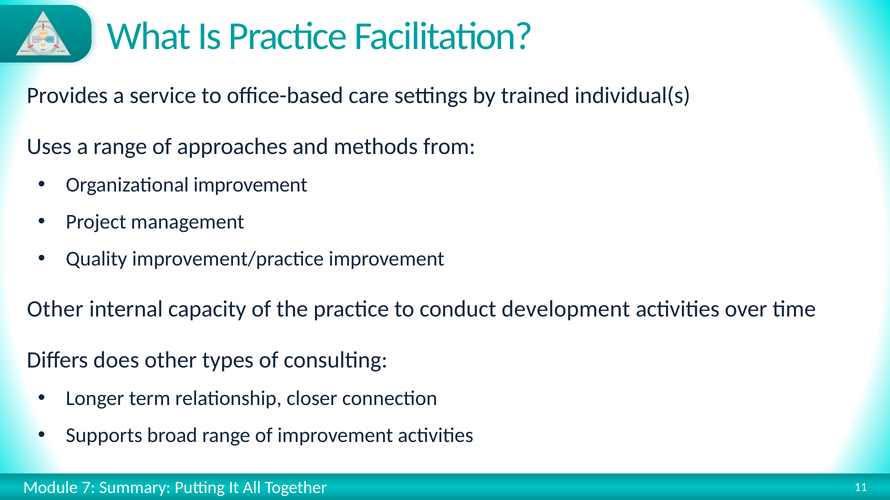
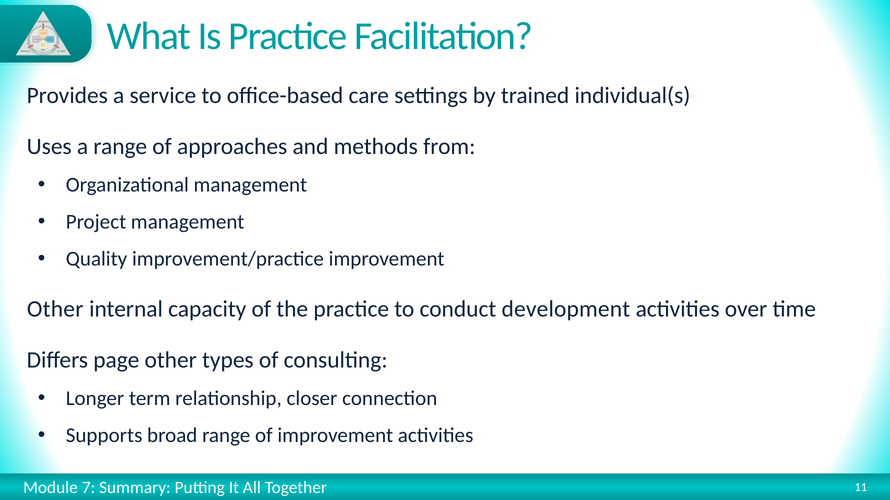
Organizational improvement: improvement -> management (250, 185)
does: does -> page (116, 361)
